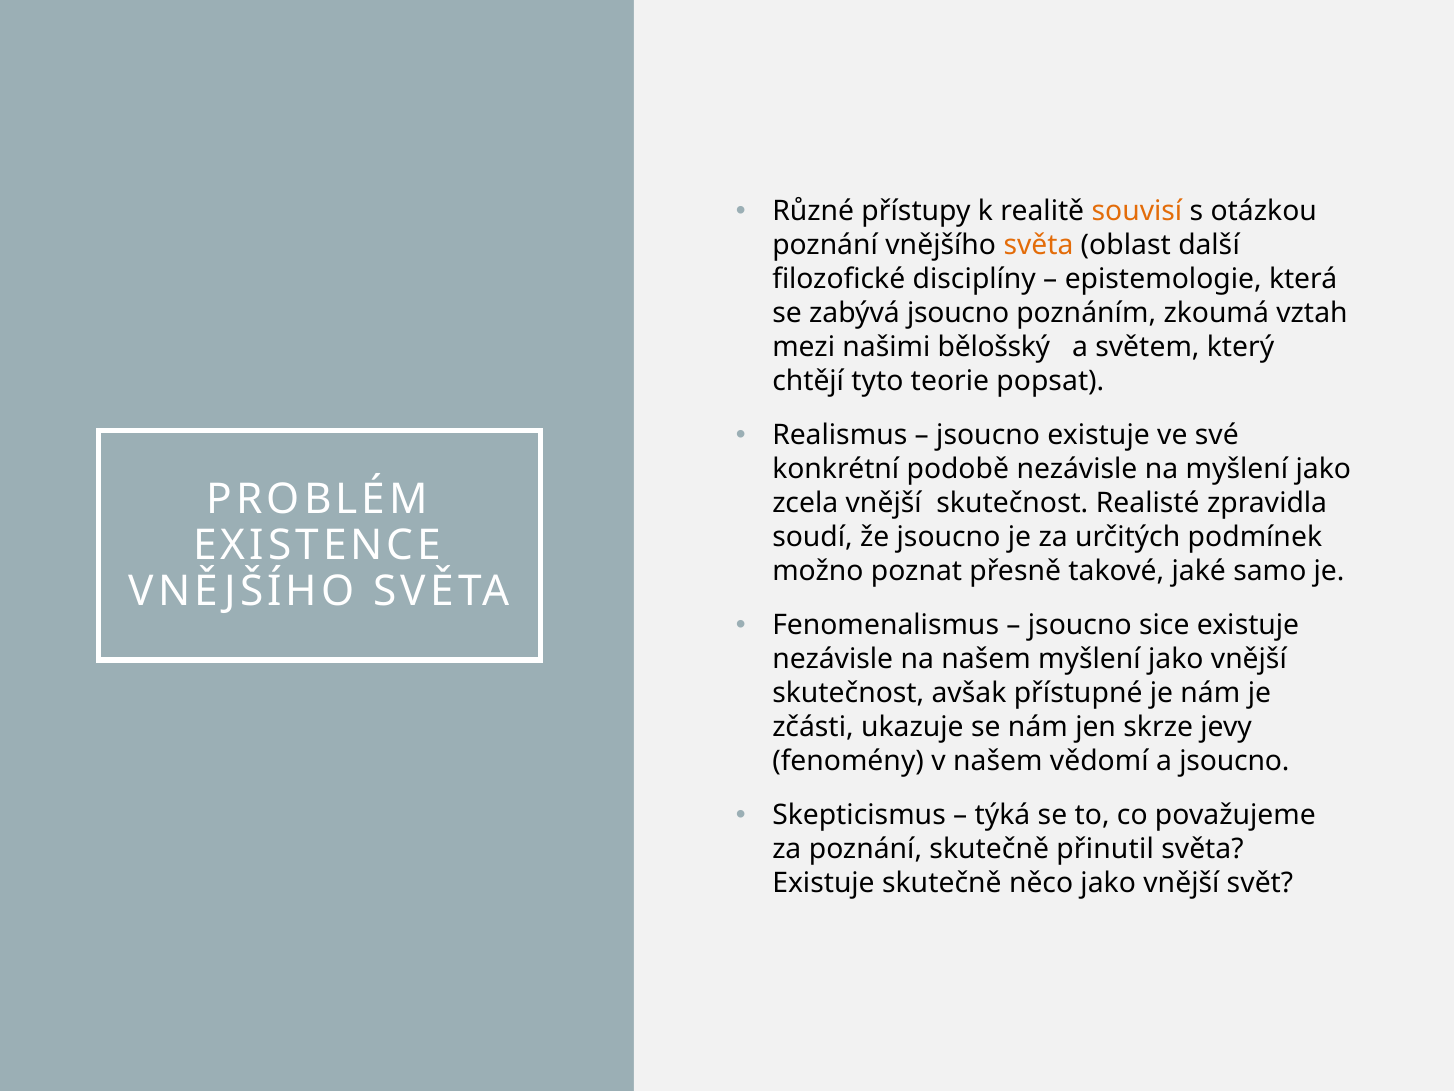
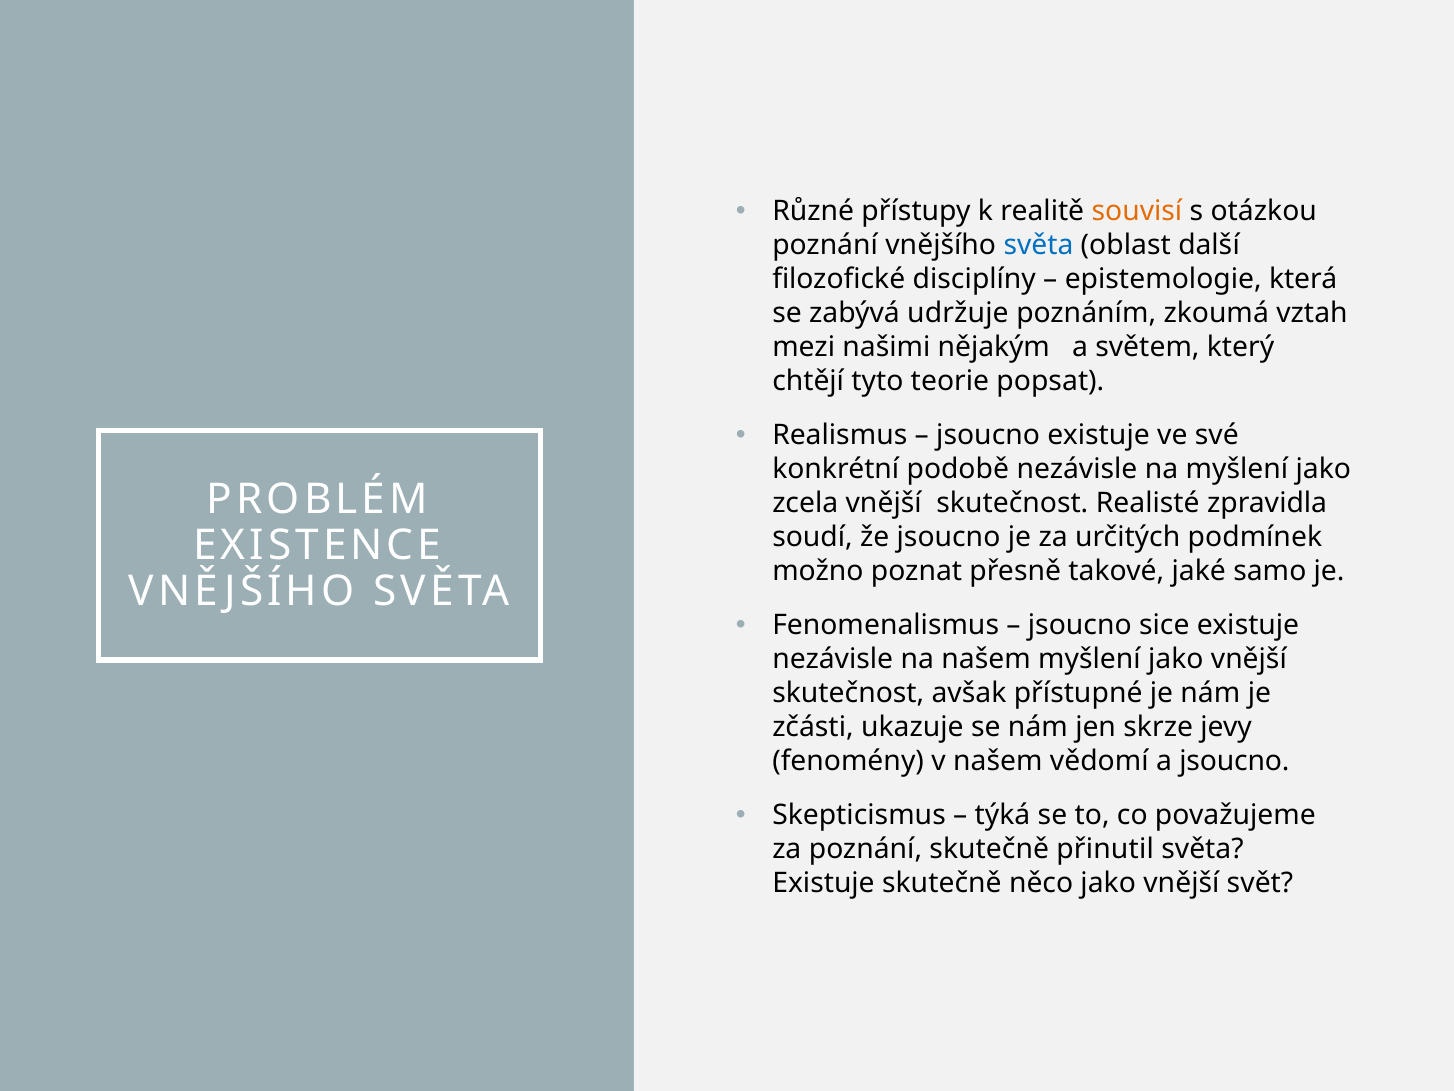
světa colour: orange -> blue (1038, 245)
zabývá jsoucno: jsoucno -> udržuje (958, 313)
bělošský: bělošský -> nějakým (994, 347)
